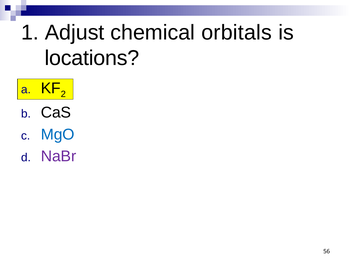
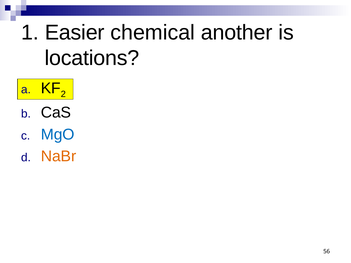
Adjust: Adjust -> Easier (75, 32)
orbitals: orbitals -> another (237, 32)
NaBr colour: purple -> orange (59, 156)
